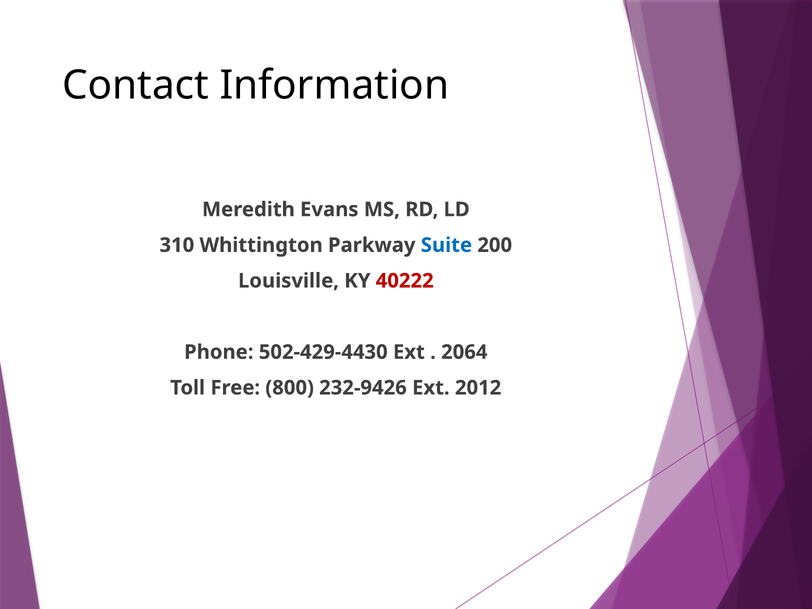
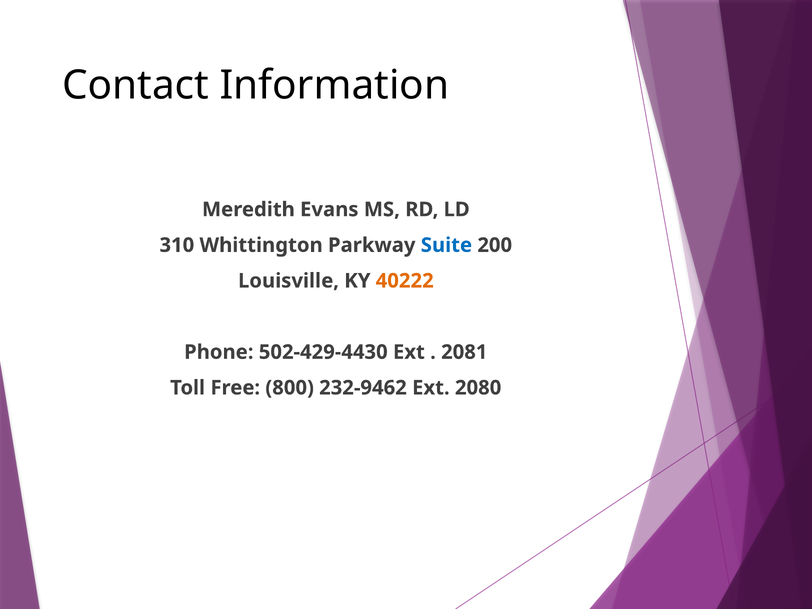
40222 colour: red -> orange (405, 281)
2064: 2064 -> 2081 (464, 352)
232-9426: 232-9426 -> 232-9462 (363, 388)
2012: 2012 -> 2080 (478, 388)
